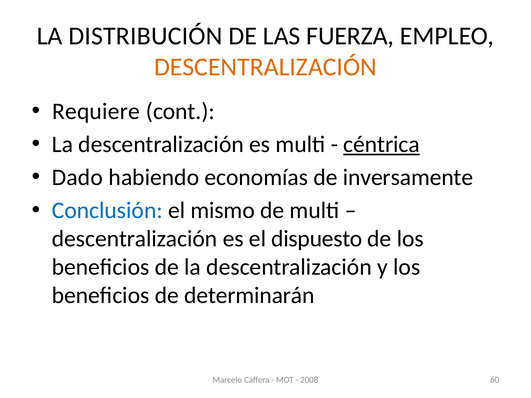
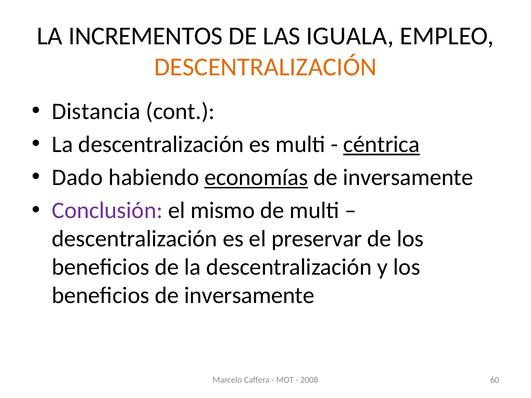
DISTRIBUCIÓN: DISTRIBUCIÓN -> INCREMENTOS (146, 36)
FUERZA: FUERZA -> IGUALA (350, 36)
Requiere: Requiere -> Distancia (96, 111)
economías underline: none -> present (256, 178)
Conclusión colour: blue -> purple (107, 211)
dispuesto: dispuesto -> preservar (317, 239)
beneficios de determinarán: determinarán -> inversamente (249, 296)
